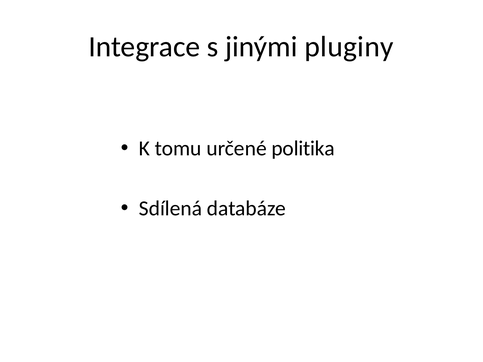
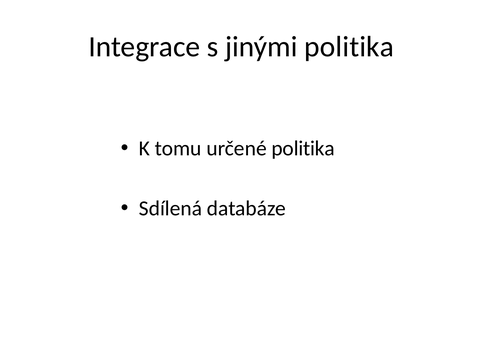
jinými pluginy: pluginy -> politika (349, 47)
